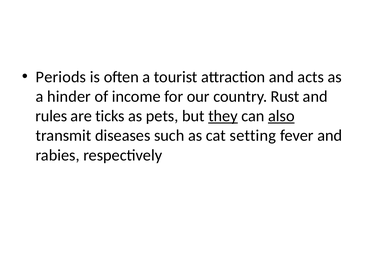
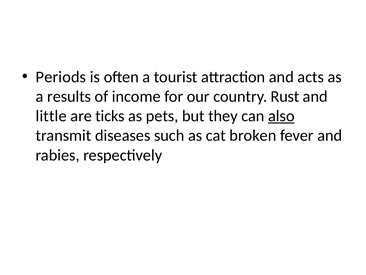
hinder: hinder -> results (69, 96)
rules: rules -> little (51, 116)
they underline: present -> none (223, 116)
setting: setting -> broken (253, 135)
